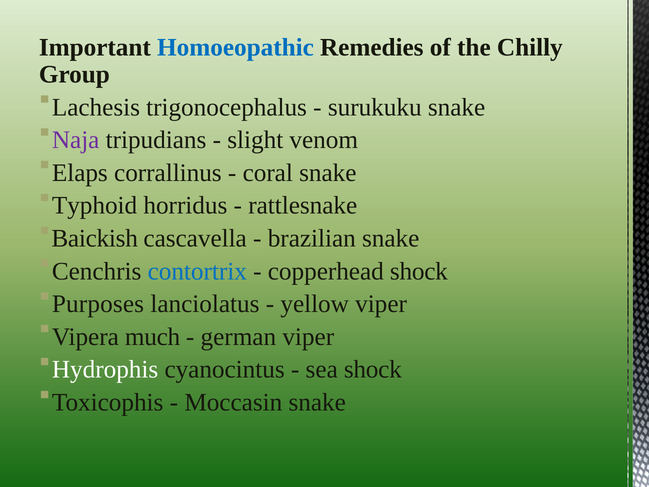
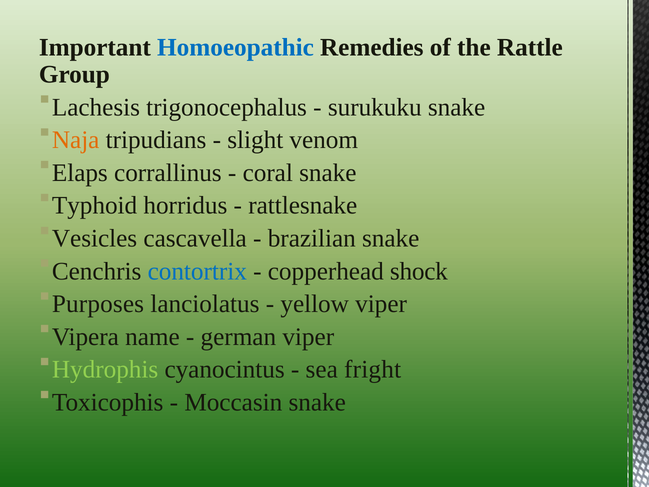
Chilly: Chilly -> Rattle (530, 47)
Naja colour: purple -> orange (76, 140)
Baickish: Baickish -> Vesicles (95, 238)
much: much -> name (152, 337)
Hydrophis colour: white -> light green (105, 369)
sea shock: shock -> fright (373, 369)
